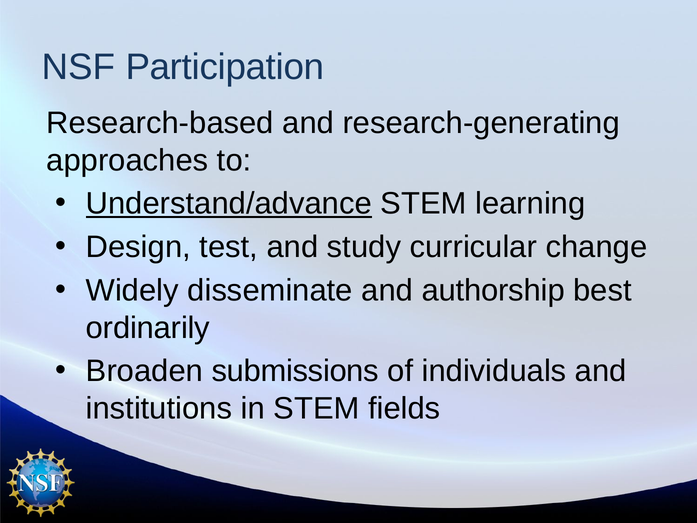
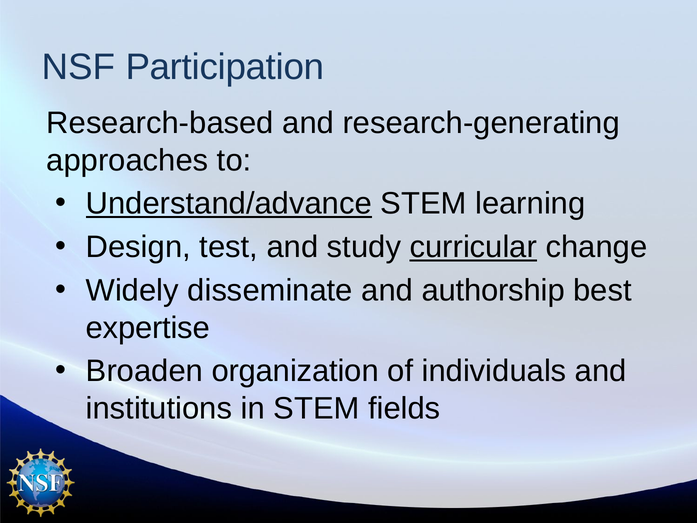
curricular underline: none -> present (473, 247)
ordinarily: ordinarily -> expertise (148, 328)
submissions: submissions -> organization (295, 371)
